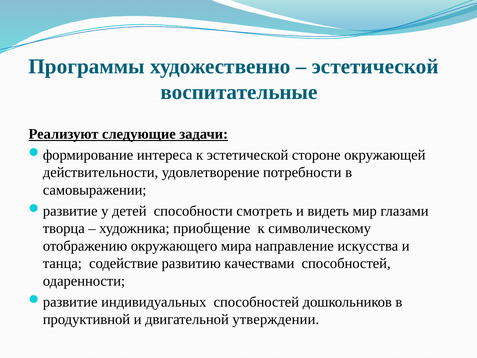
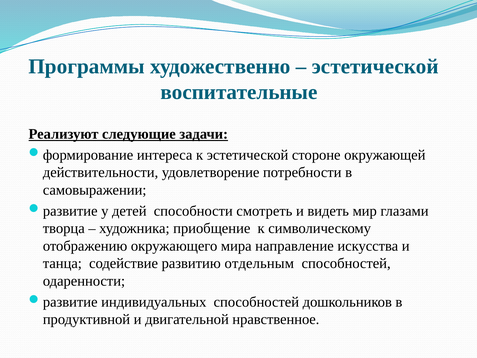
качествами: качествами -> отдельным (259, 263)
утверждении: утверждении -> нравственное (276, 319)
